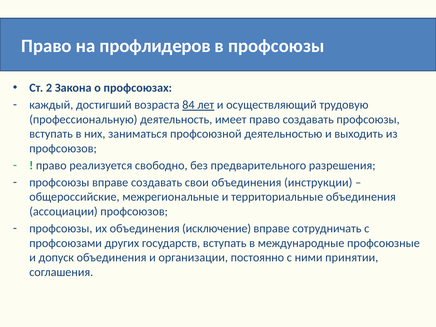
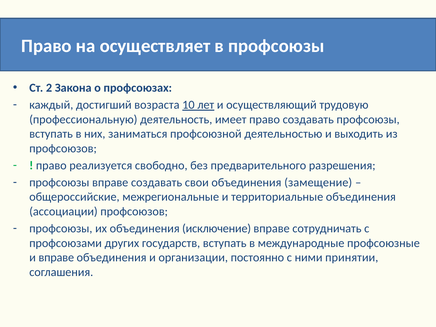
профлидеров: профлидеров -> осуществляет (155, 46)
84: 84 -> 10 (188, 105)
инструкции: инструкции -> замещение (318, 182)
и допуск: допуск -> вправе (56, 258)
